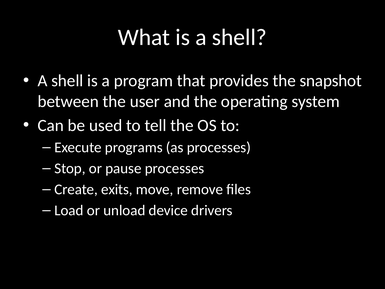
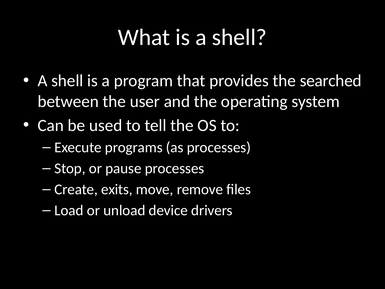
snapshot: snapshot -> searched (331, 81)
